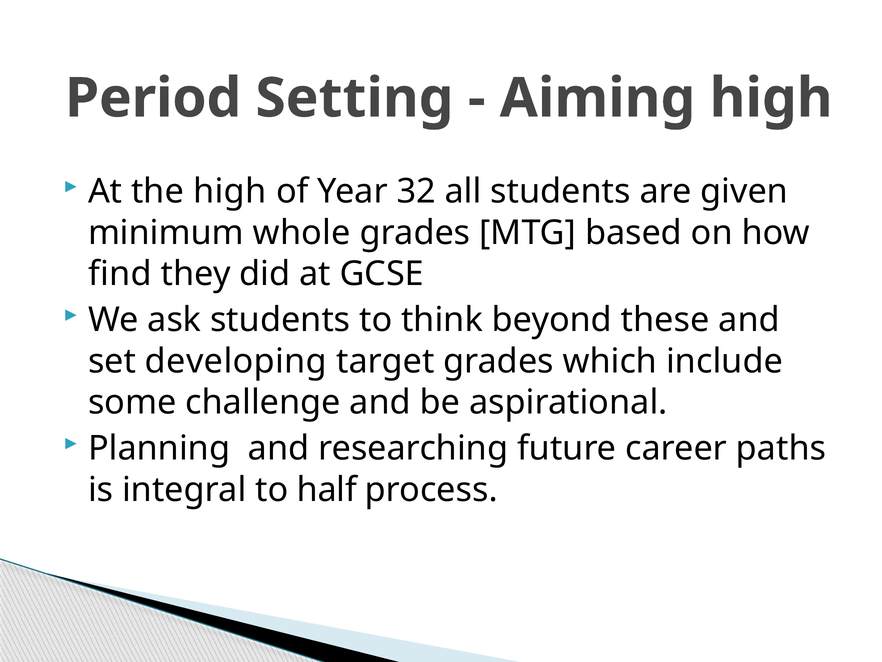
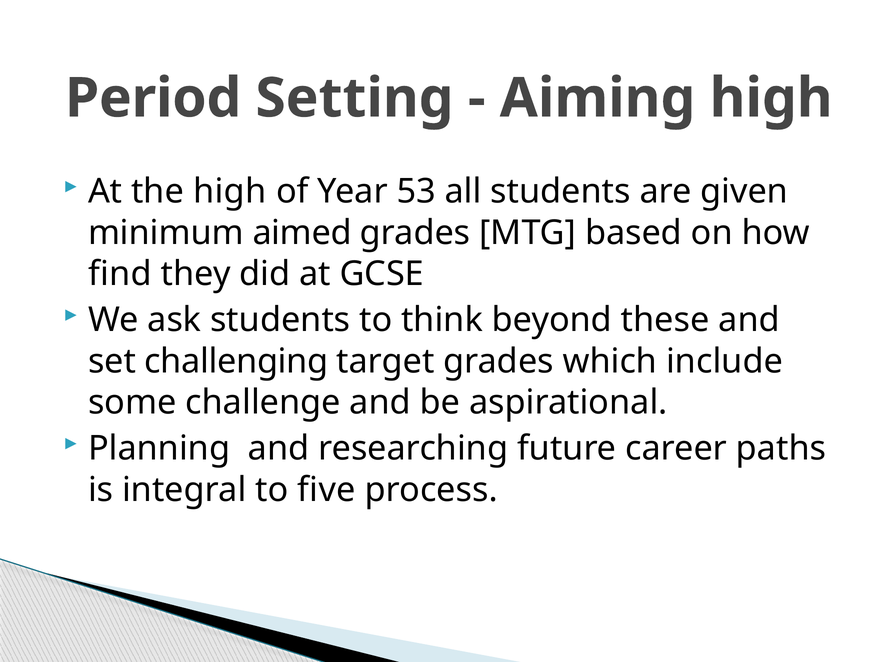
32: 32 -> 53 (416, 191)
whole: whole -> aimed (302, 233)
developing: developing -> challenging (236, 361)
half: half -> five (326, 489)
